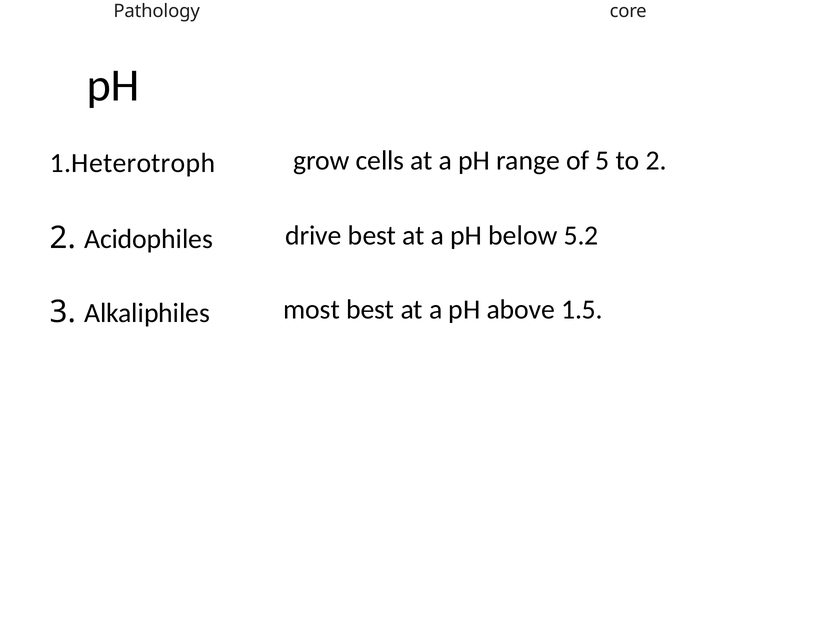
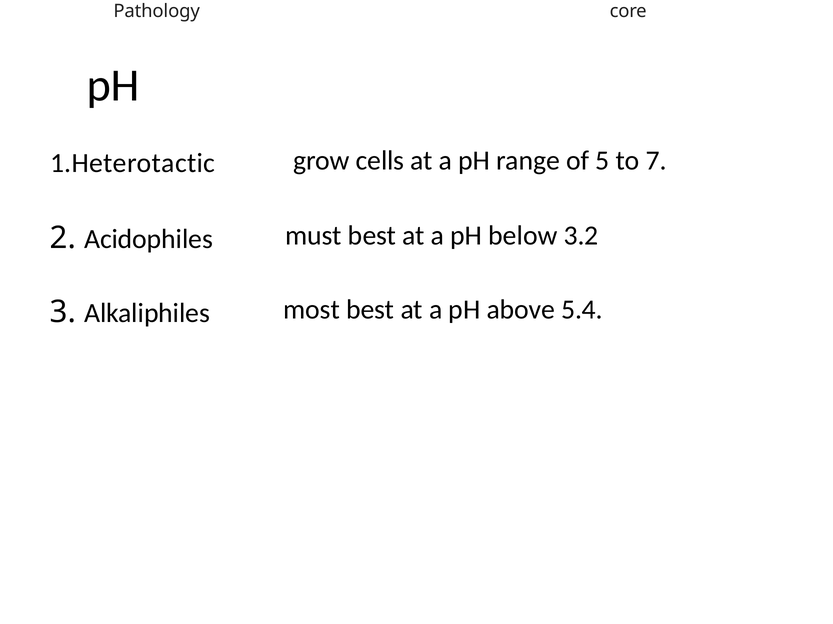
1.Heterotroph: 1.Heterotroph -> 1.Heterotactic (133, 163)
to 2: 2 -> 7 (656, 161)
drive: drive -> must (313, 236)
5.2: 5.2 -> 3.2 (581, 236)
1.5: 1.5 -> 5.4 (582, 310)
